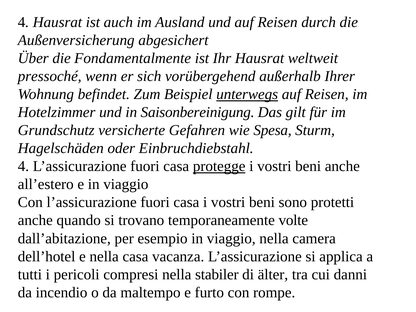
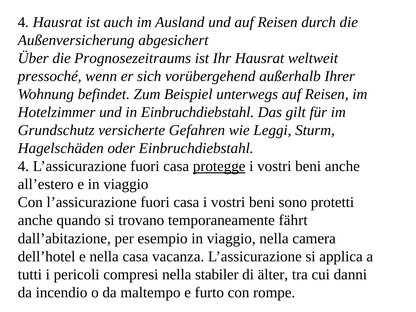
Fondamentalmente: Fondamentalmente -> Prognosezeitraums (133, 58)
unterwegs underline: present -> none (247, 94)
in Saisonbereinigung: Saisonbereinigung -> Einbruchdiebstahl (198, 112)
Spesa: Spesa -> Leggi (272, 130)
volte: volte -> fährt (293, 220)
